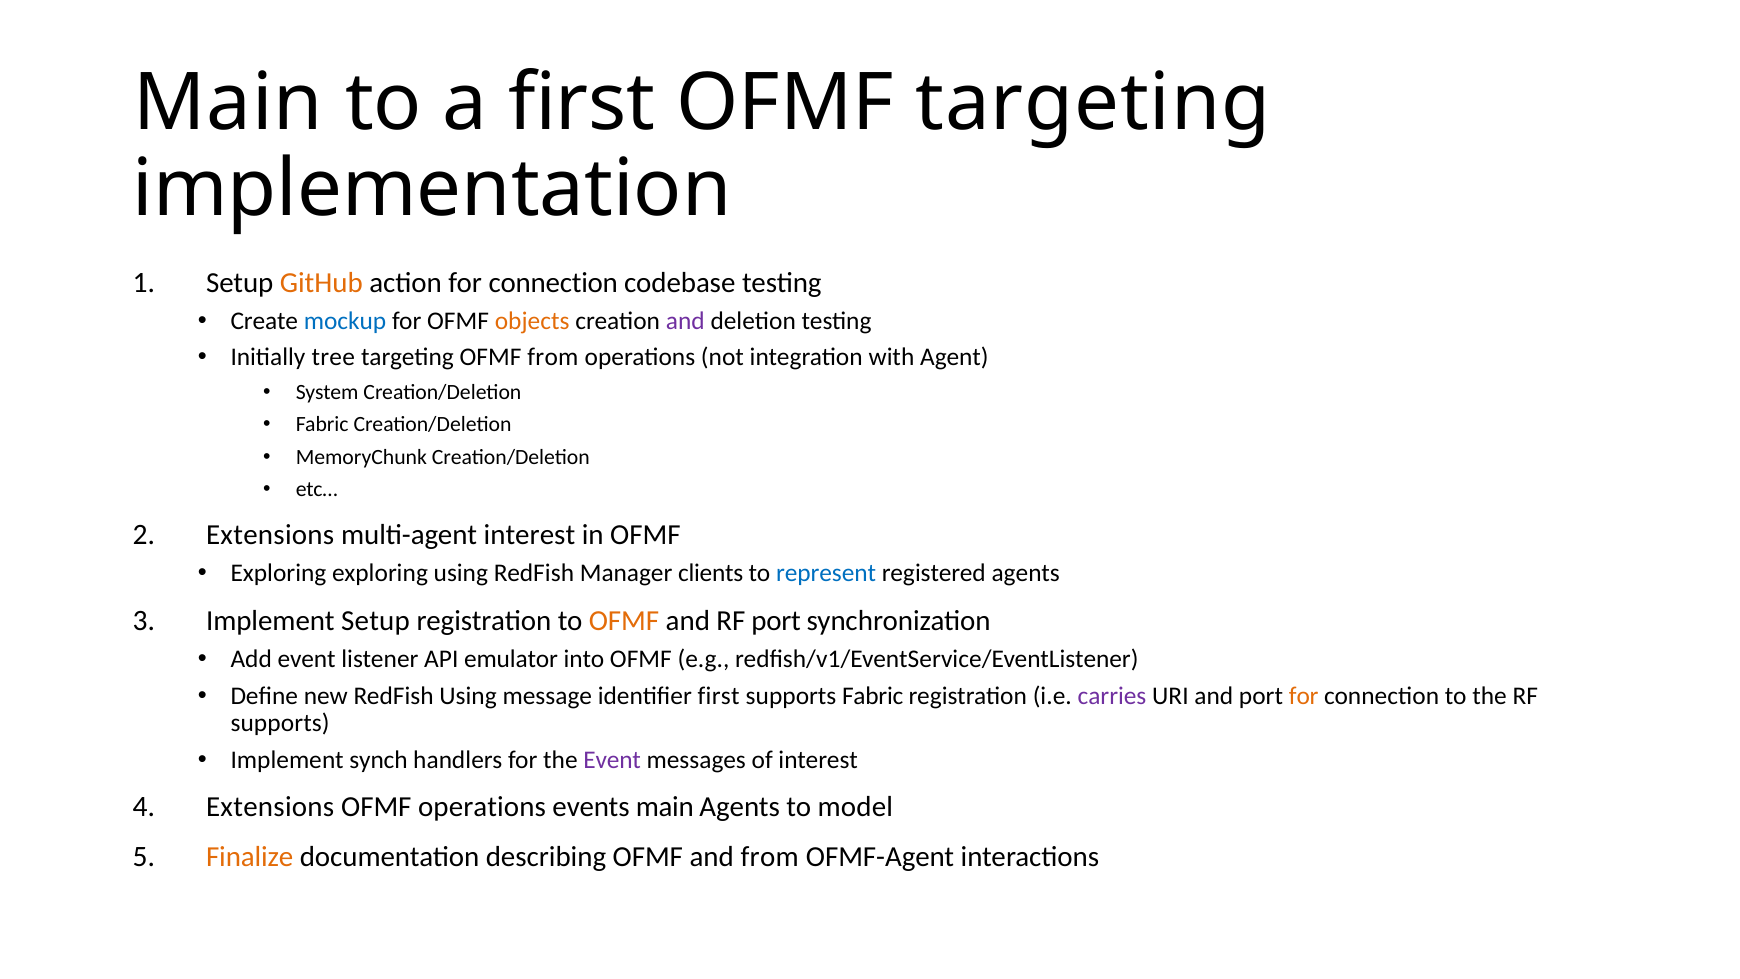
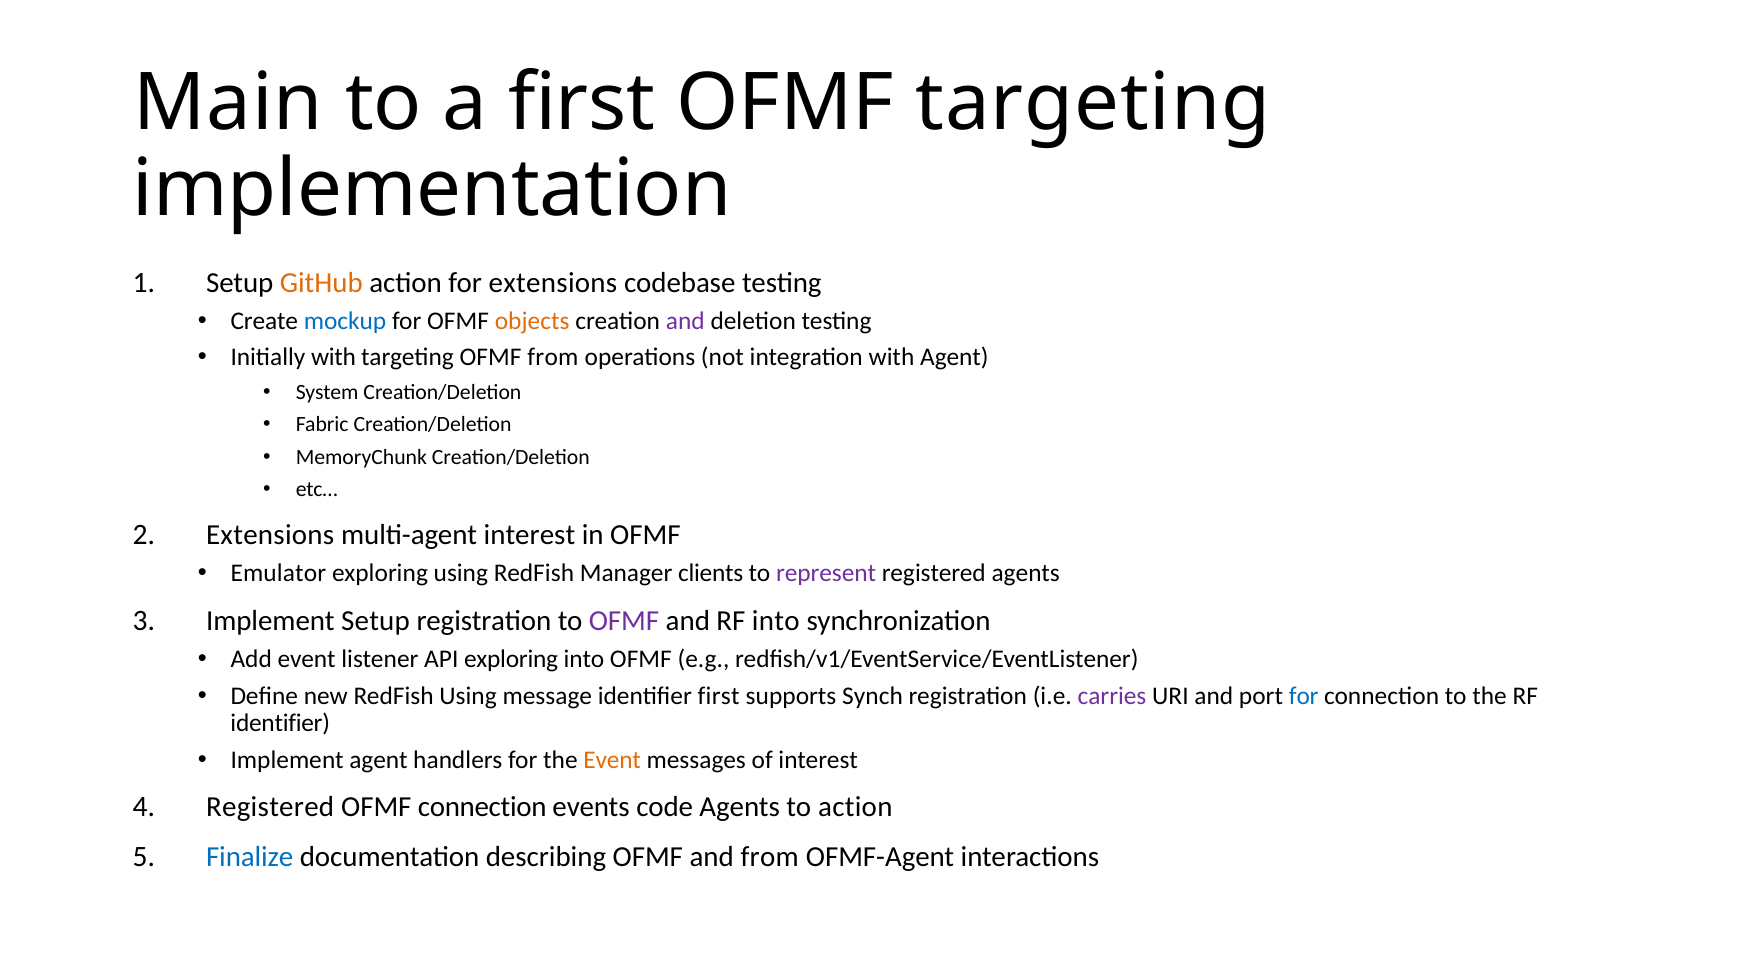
action for connection: connection -> extensions (553, 283)
Initially tree: tree -> with (334, 357)
Exploring: Exploring -> Emulator (278, 573)
represent colour: blue -> purple (826, 573)
OFMF colour: orange -> purple (624, 621)
RF port: port -> into (776, 621)
API emulator: emulator -> exploring (511, 659)
supports Fabric: Fabric -> Synch (873, 696)
for colour: orange -> blue (1304, 696)
supports: supports -> identifier (280, 723)
Implement synch: synch -> agent (378, 760)
Event colour: purple -> orange (612, 760)
Extensions: Extensions -> Registered (270, 807)
OFMF operations: operations -> connection (482, 807)
events main: main -> code (665, 807)
to model: model -> action (855, 807)
Finalize colour: orange -> blue (250, 857)
